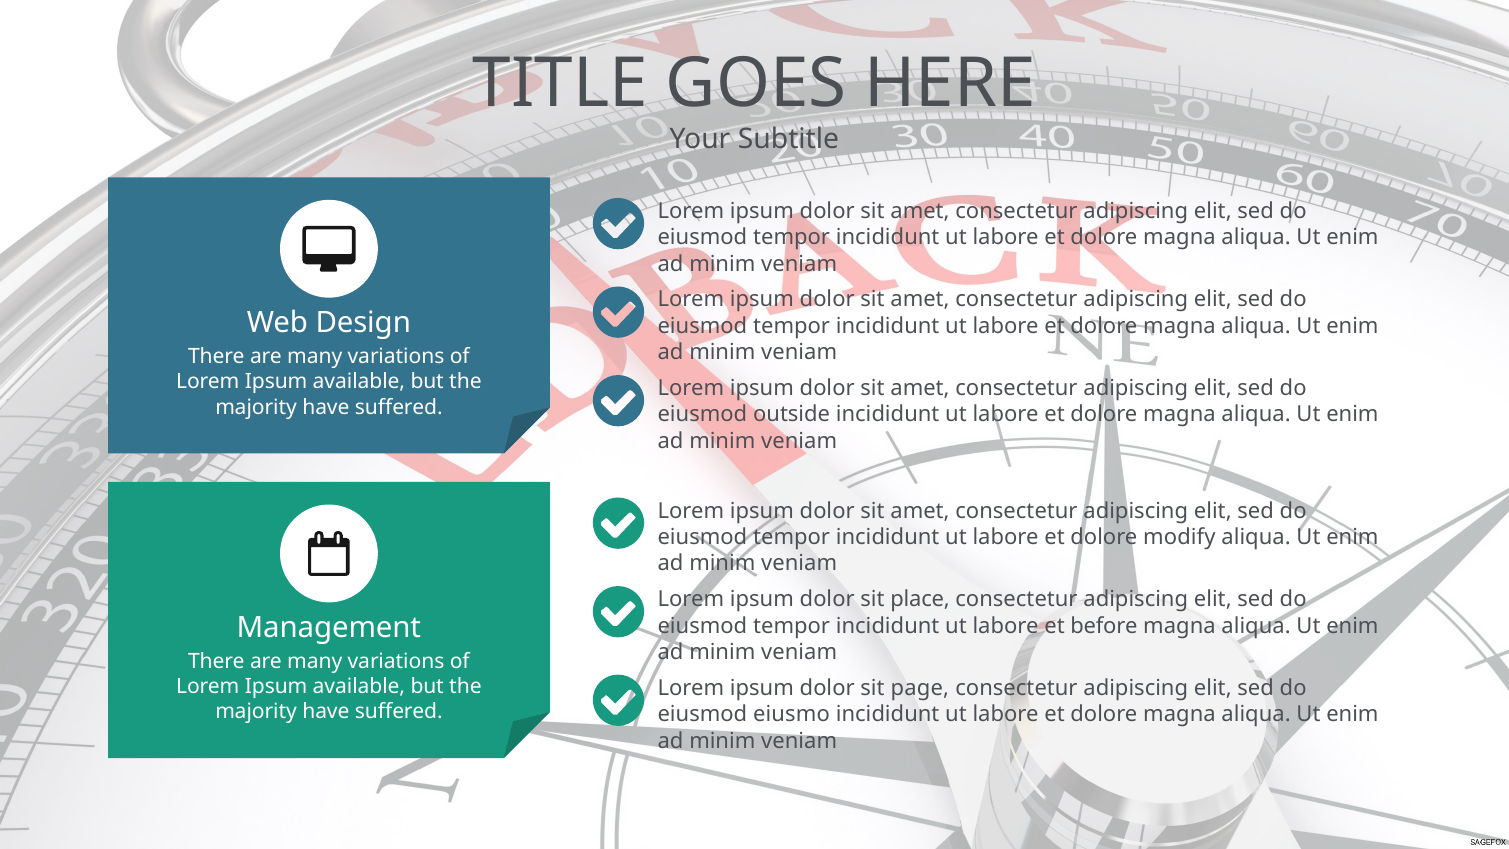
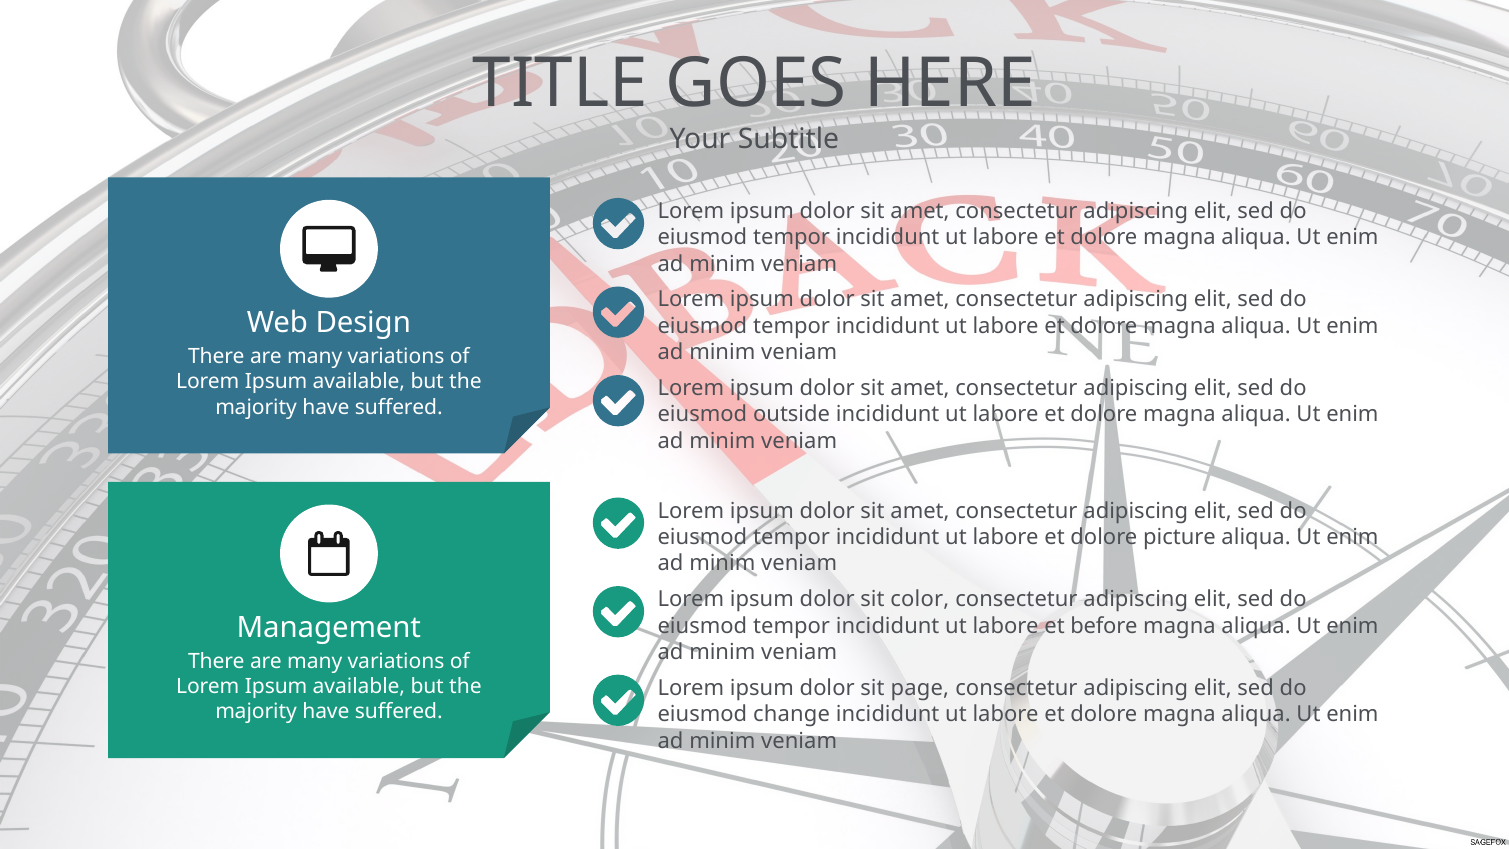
modify: modify -> picture (1179, 537)
place: place -> color (920, 599)
eiusmo: eiusmo -> change (792, 714)
